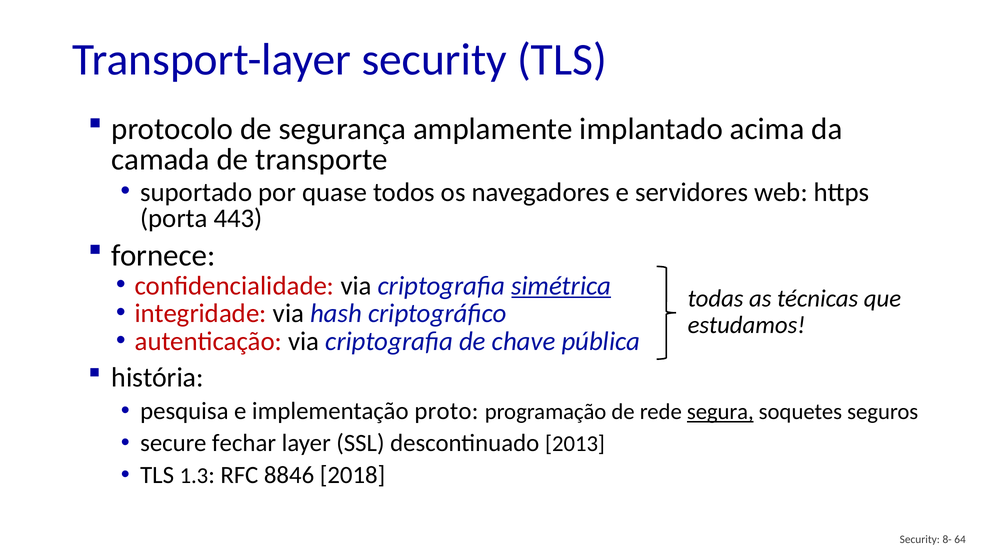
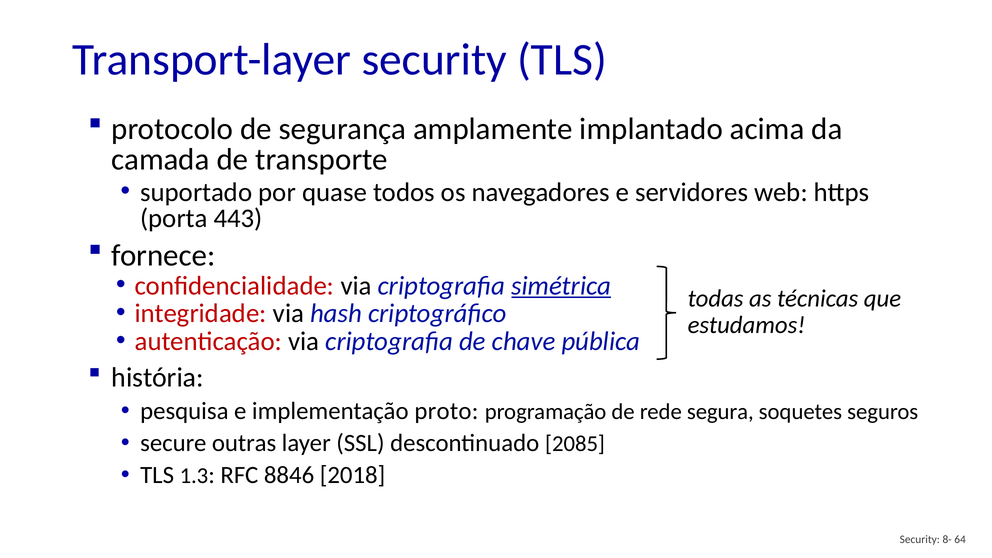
segura underline: present -> none (720, 412)
fechar: fechar -> outras (244, 443)
2013: 2013 -> 2085 (575, 444)
